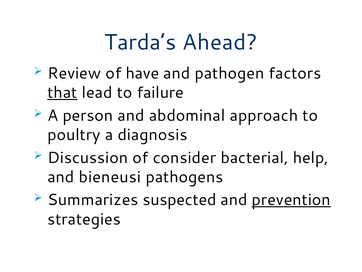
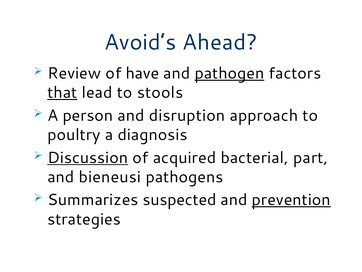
Tarda’s: Tarda’s -> Avoid’s (140, 42)
pathogen underline: none -> present (229, 73)
failure: failure -> stools (160, 92)
abdominal: abdominal -> disruption (187, 115)
Discussion underline: none -> present (88, 157)
consider: consider -> acquired (184, 157)
help: help -> part (311, 157)
